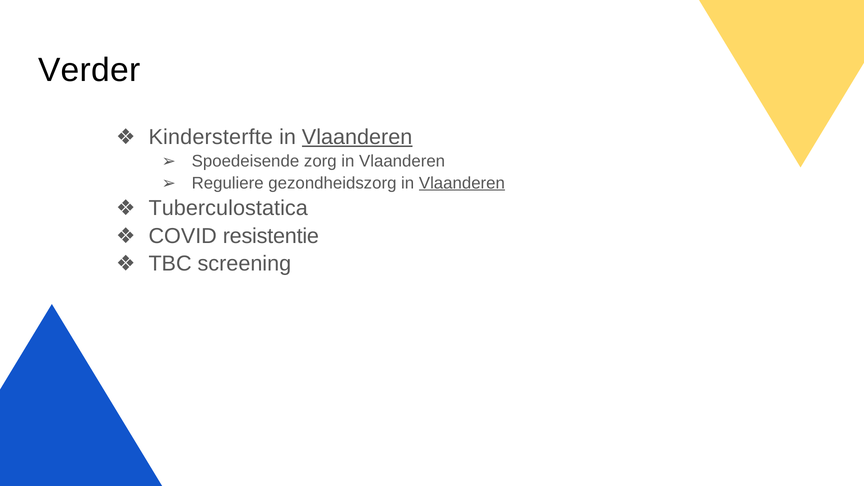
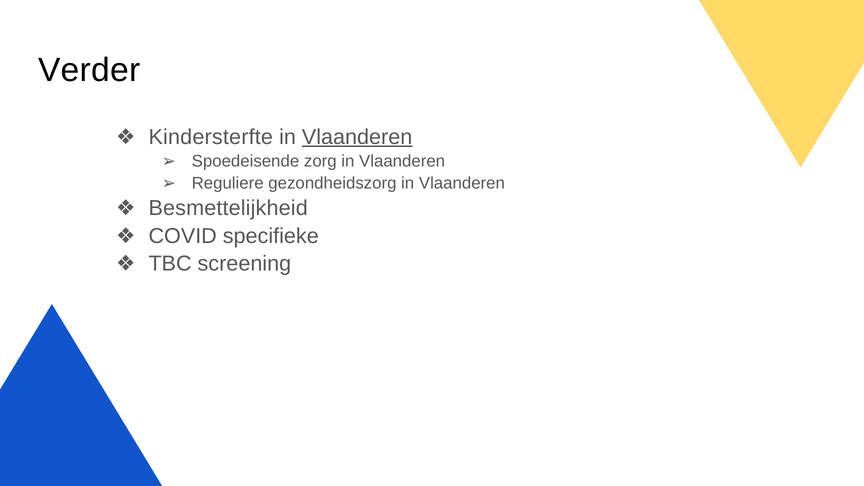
Vlaanderen underline: present -> none (462, 183)
Tuberculostatica: Tuberculostatica -> Besmettelijkheid (228, 208)
resistentie: resistentie -> specifieke (271, 236)
